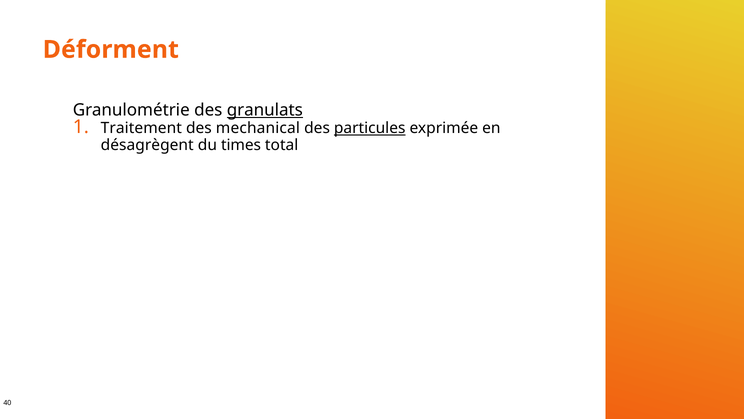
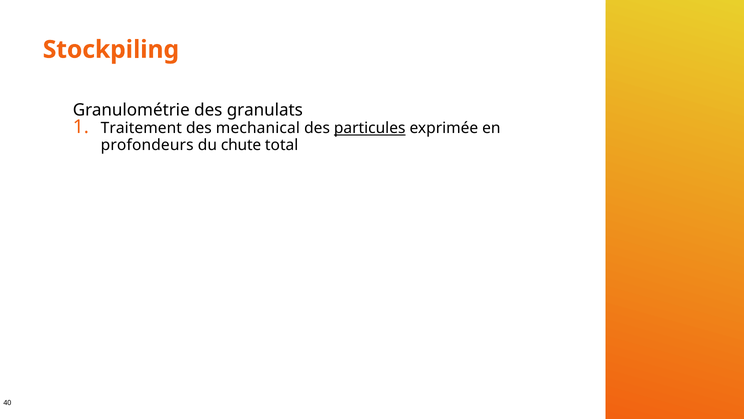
Déforment: Déforment -> Stockpiling (111, 50)
granulats underline: present -> none (265, 110)
désagrègent: désagrègent -> profondeurs (147, 145)
times: times -> chute (241, 145)
